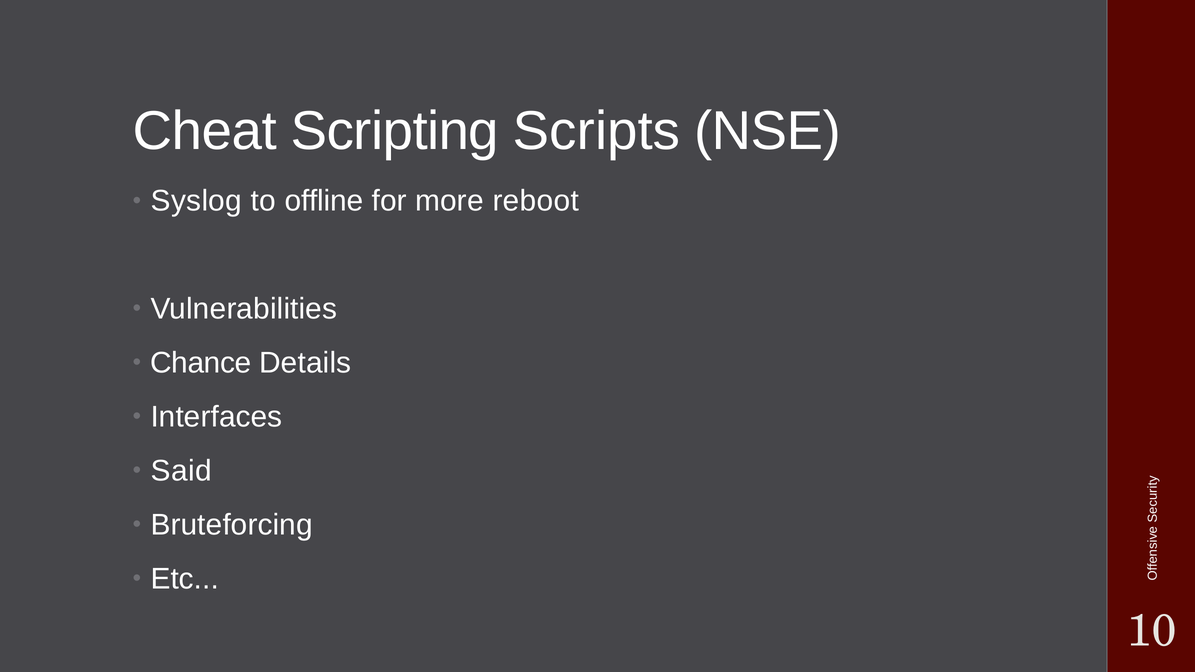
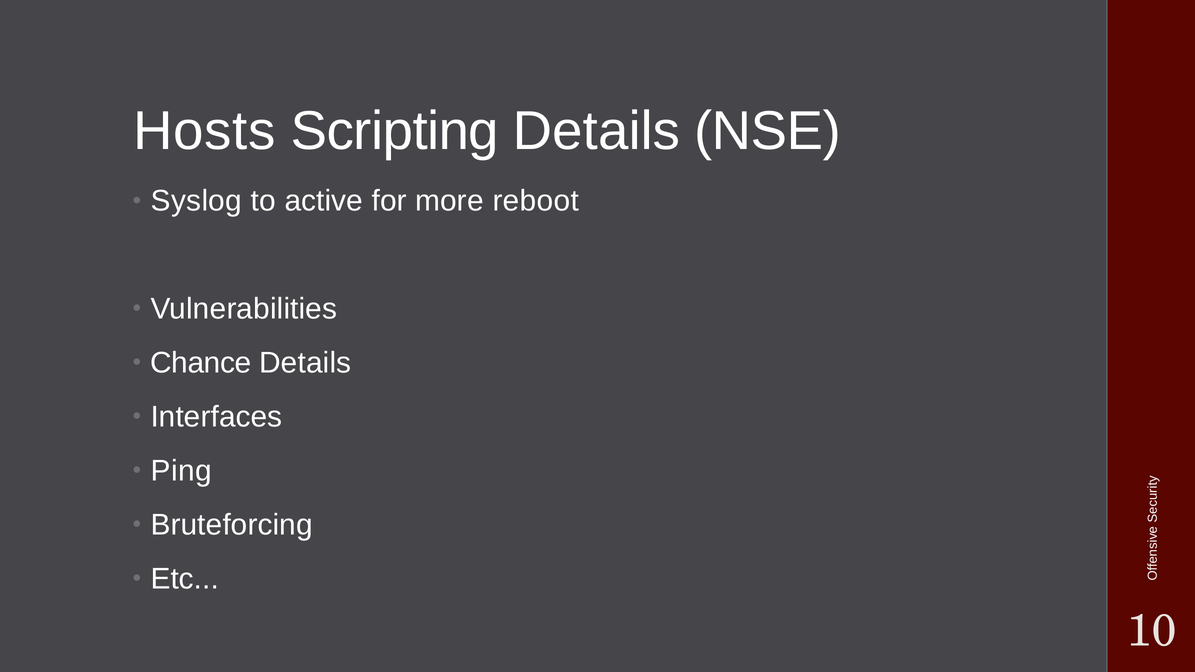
Cheat: Cheat -> Hosts (204, 131)
Scripting Scripts: Scripts -> Details (597, 131)
offline: offline -> active (324, 201)
Said: Said -> Ping (181, 471)
